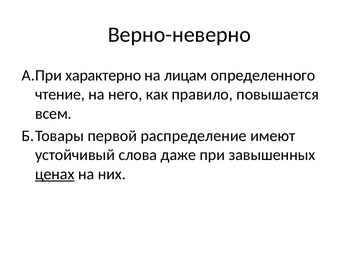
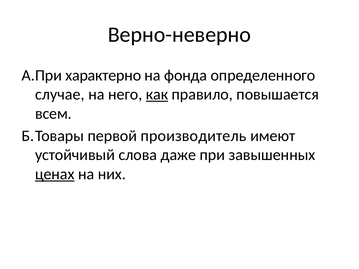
лицам: лицам -> фонда (186, 75)
чтение: чтение -> случае (60, 94)
как underline: none -> present (157, 94)
распределение: распределение -> производитель (194, 136)
